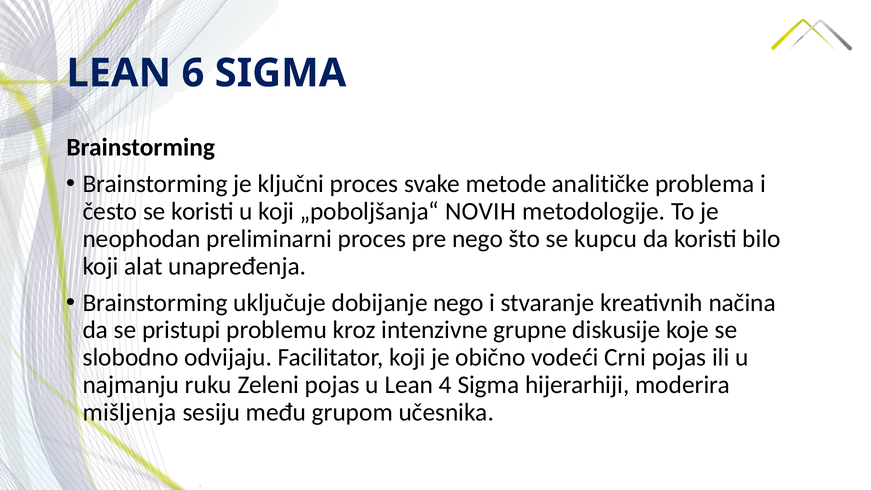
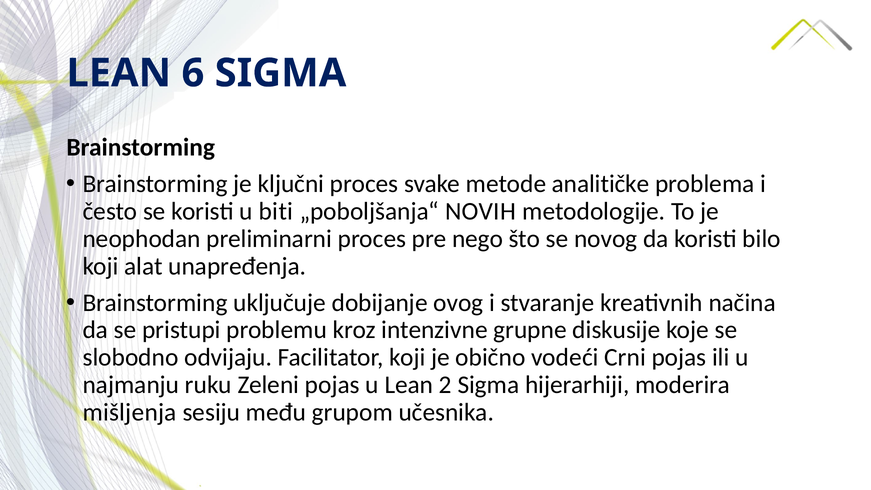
u koji: koji -> biti (276, 211)
kupcu: kupcu -> novog (606, 239)
dobijanje nego: nego -> ovog (458, 303)
4: 4 -> 2 (445, 385)
